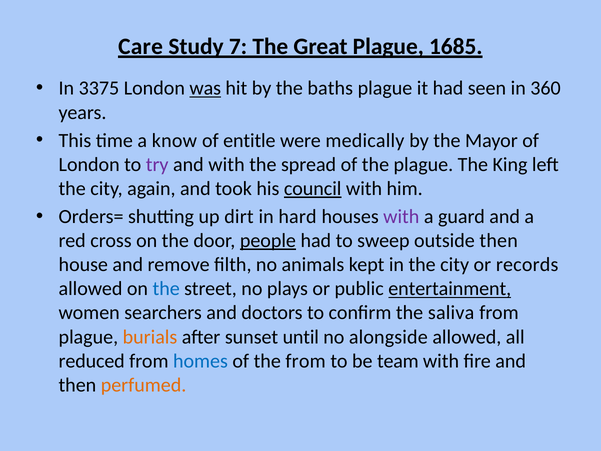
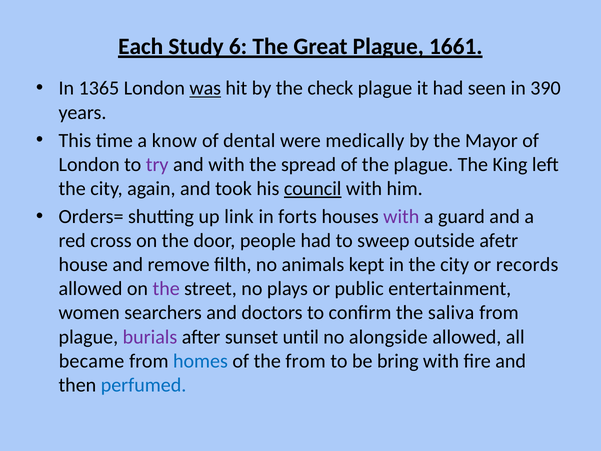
Care: Care -> Each (141, 47)
7: 7 -> 6 (238, 47)
1685: 1685 -> 1661 (456, 47)
3375: 3375 -> 1365 (99, 88)
baths: baths -> check (330, 88)
360: 360 -> 390 (546, 88)
entitle: entitle -> dental (249, 140)
dirt: dirt -> link (239, 217)
hard: hard -> forts (298, 217)
people underline: present -> none (268, 241)
outside then: then -> afetr (499, 241)
the colour: blue -> purple (166, 289)
entertainment underline: present -> none (450, 289)
burials colour: orange -> purple (150, 337)
reduced: reduced -> became (92, 361)
team: team -> bring (398, 361)
perfumed colour: orange -> blue (144, 385)
